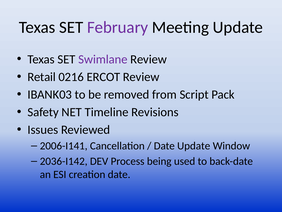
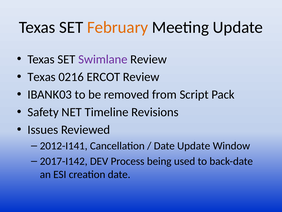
February colour: purple -> orange (118, 27)
Retail: Retail -> Texas (42, 77)
2006-I141: 2006-I141 -> 2012-I141 (64, 146)
2036-I142: 2036-I142 -> 2017-I142 (64, 161)
